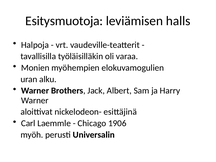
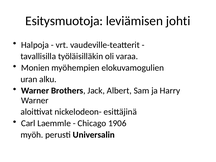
halls: halls -> johti (178, 21)
